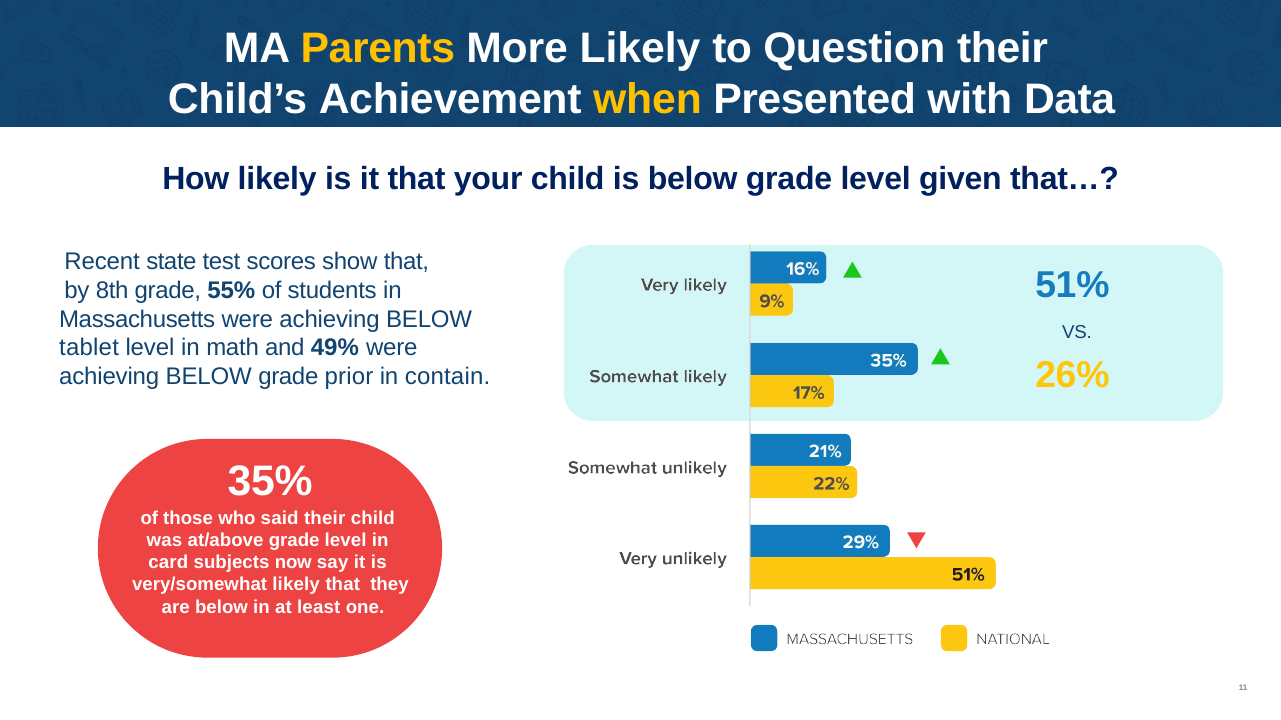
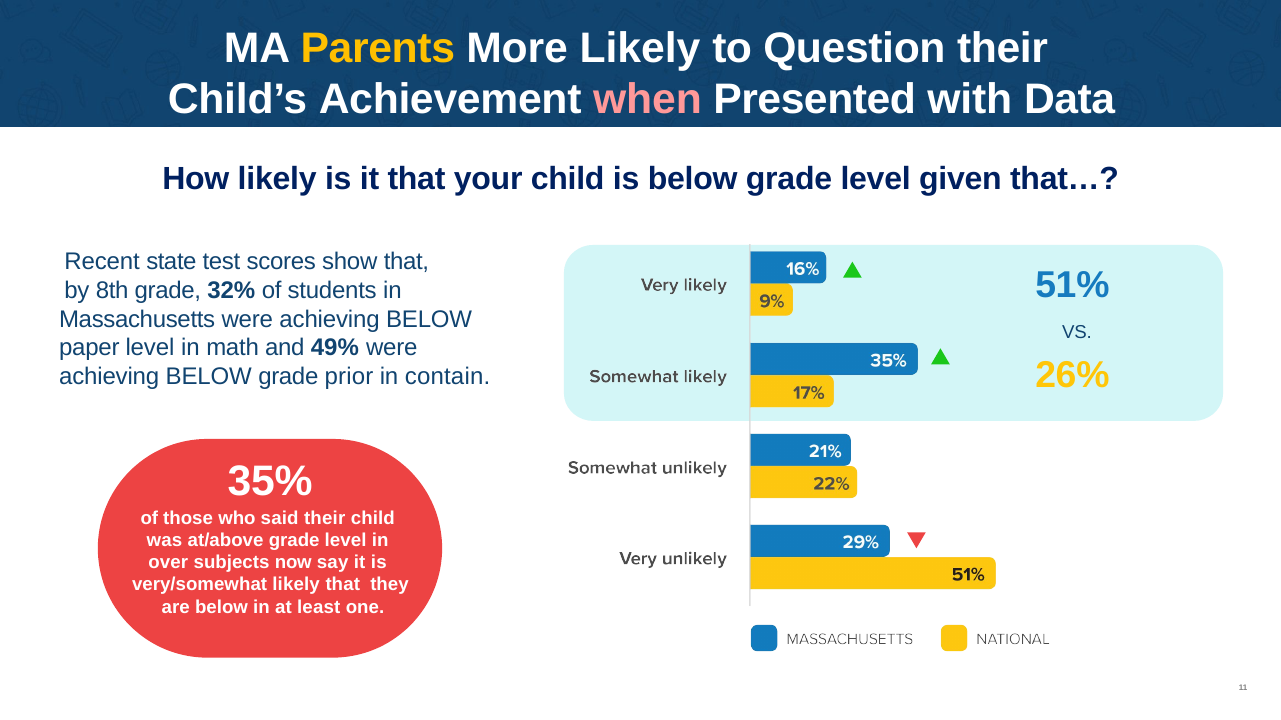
when colour: yellow -> pink (647, 100)
55%: 55% -> 32% (231, 291)
tablet: tablet -> paper (89, 348)
card: card -> over (168, 563)
